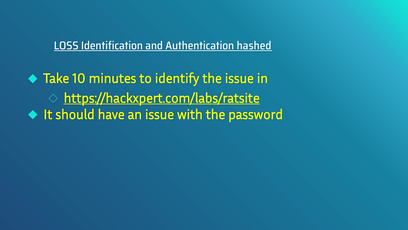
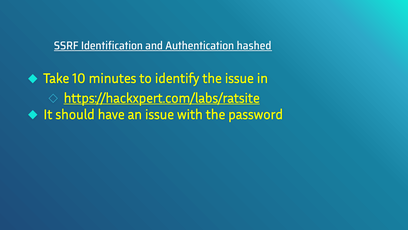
LOSS: LOSS -> SSRF (66, 46)
